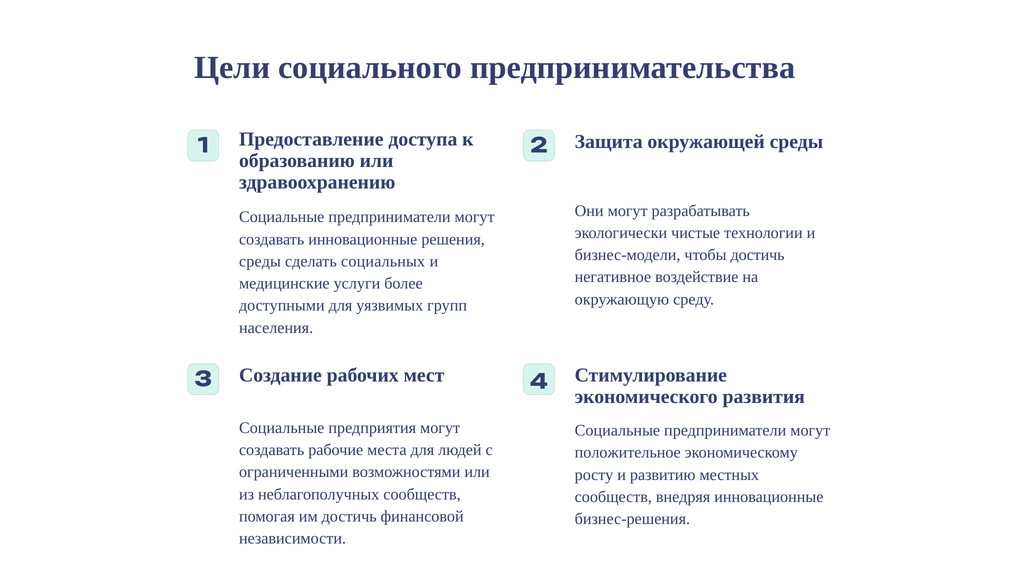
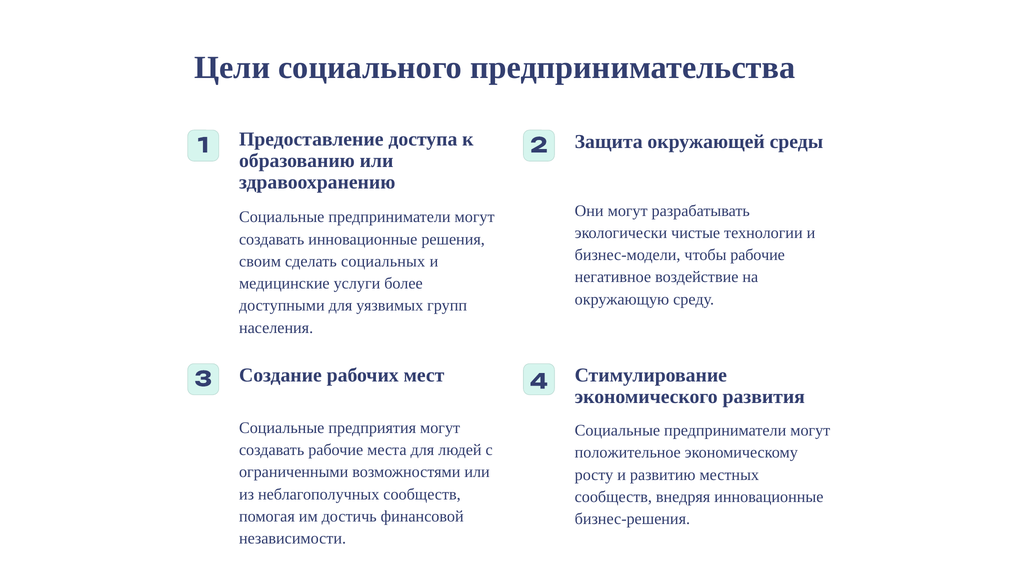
чтобы достичь: достичь -> рабочие (758, 255)
среды: среды -> своим (260, 261)
